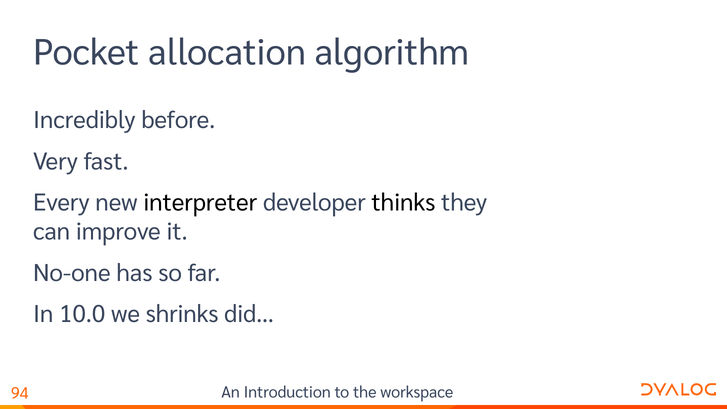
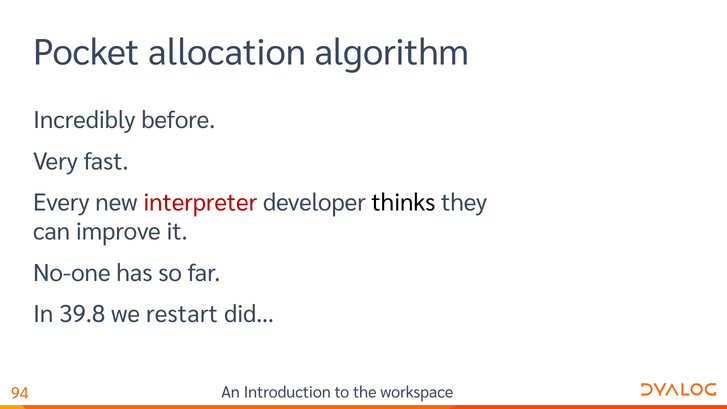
interpreter colour: black -> red (200, 203)
10.0: 10.0 -> 39.8 (82, 314)
shrinks: shrinks -> restart (182, 314)
